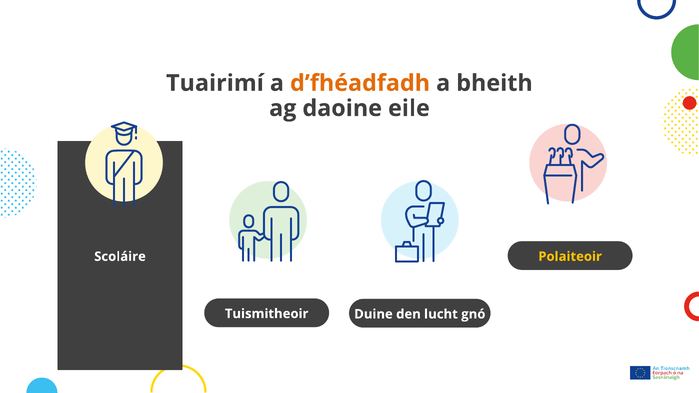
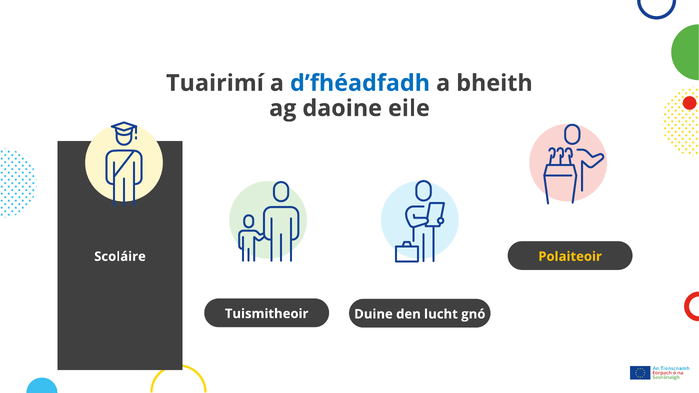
d’fhéadfadh colour: orange -> blue (360, 83)
